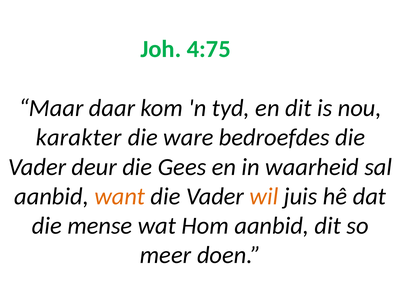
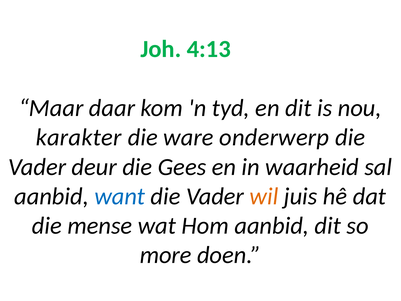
4:75: 4:75 -> 4:13 (209, 49)
bedroefdes: bedroefdes -> onderwerp (274, 137)
want colour: orange -> blue (120, 196)
meer: meer -> more (166, 255)
